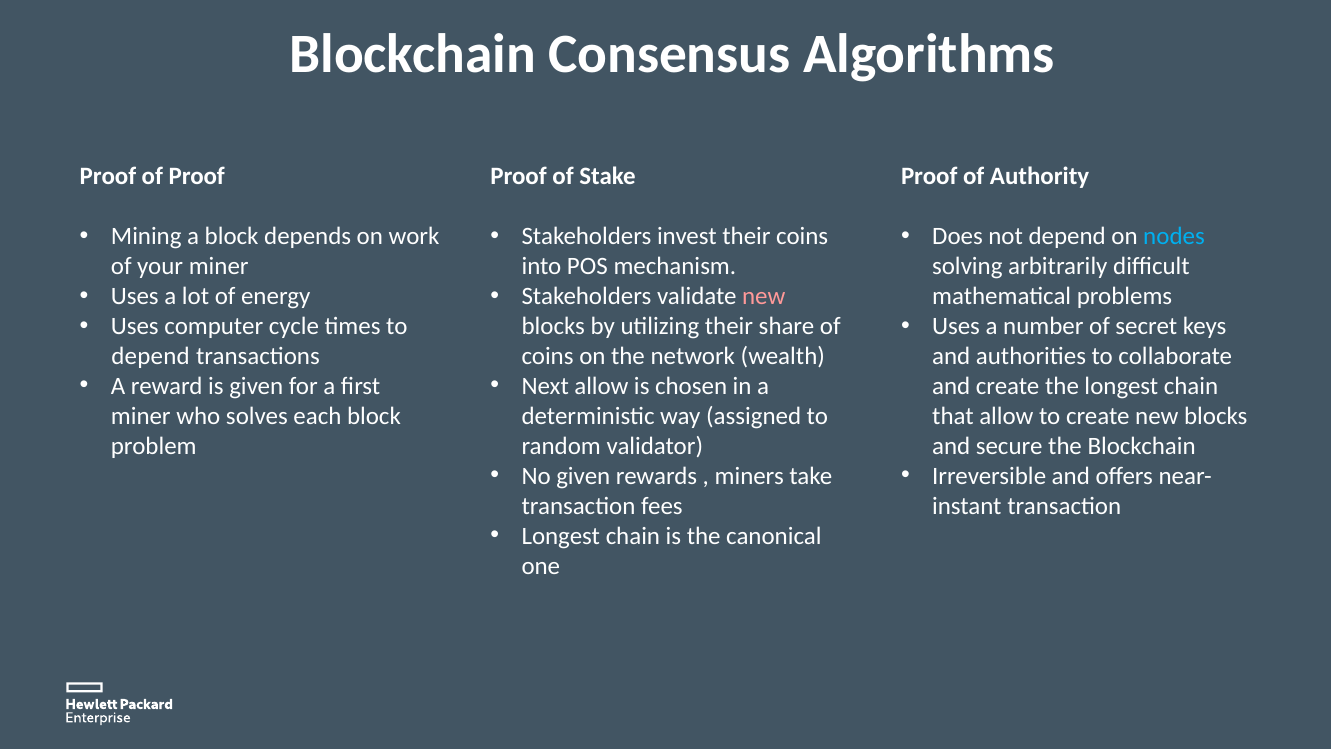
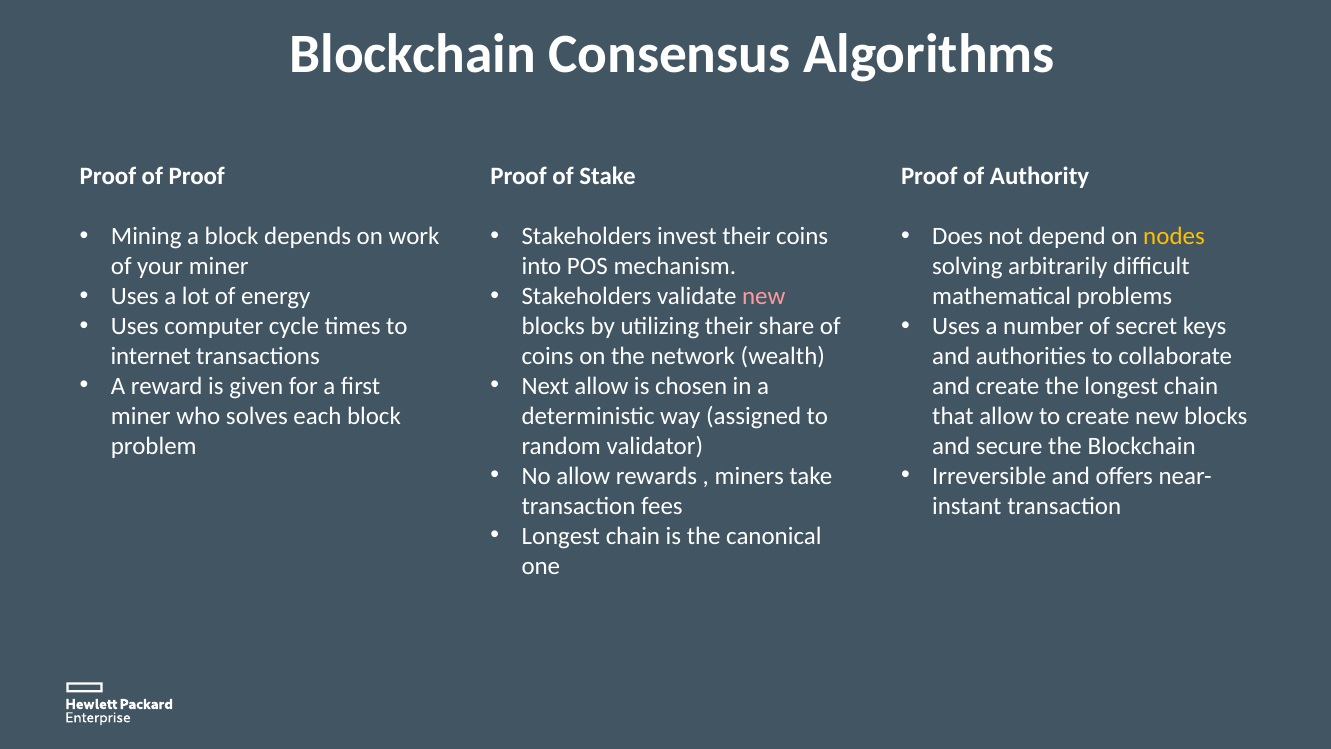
nodes colour: light blue -> yellow (1174, 236)
depend: depend -> internet (151, 356)
No given: given -> allow (583, 476)
